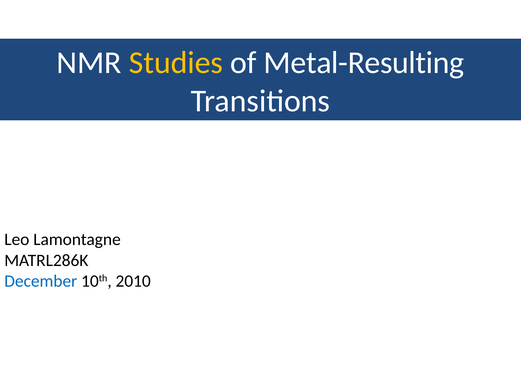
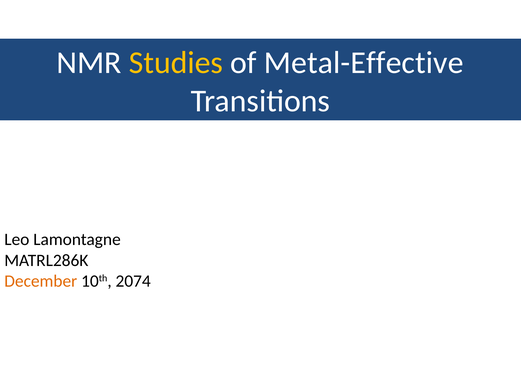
Metal-Resulting: Metal-Resulting -> Metal-Effective (364, 63)
December colour: blue -> orange (41, 282)
2010: 2010 -> 2074 (133, 282)
